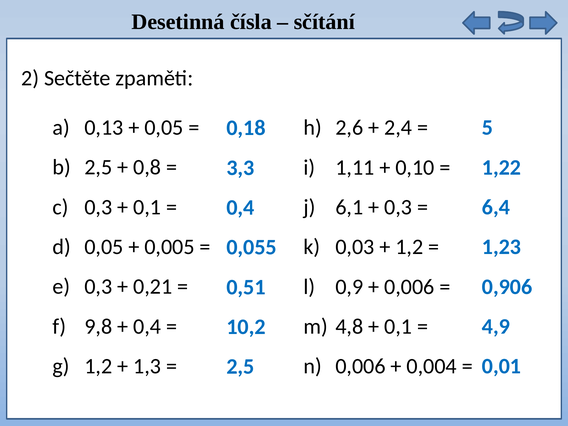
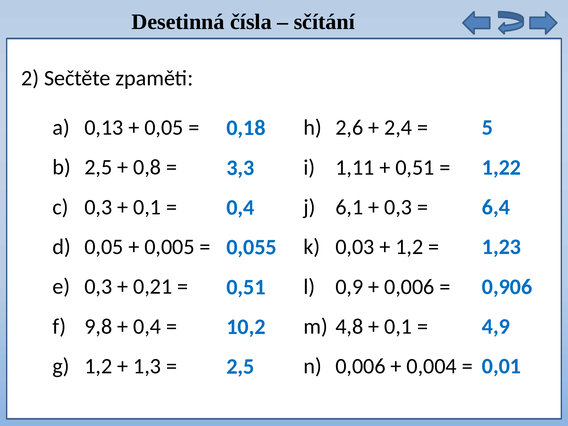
0,10: 0,10 -> 0,51 (415, 167)
